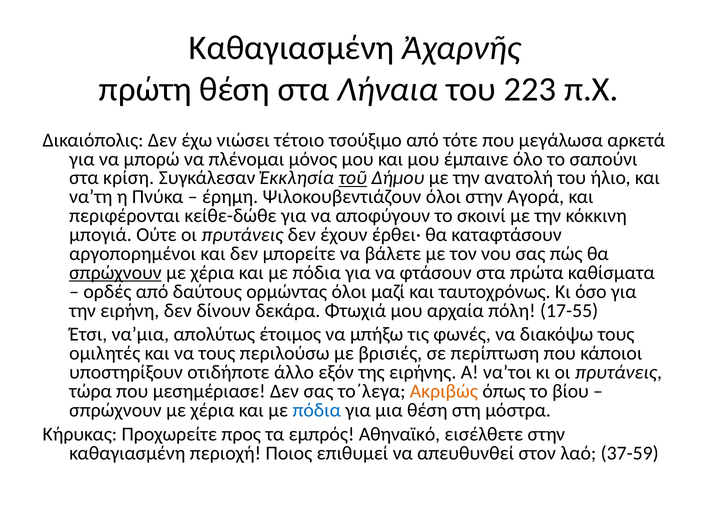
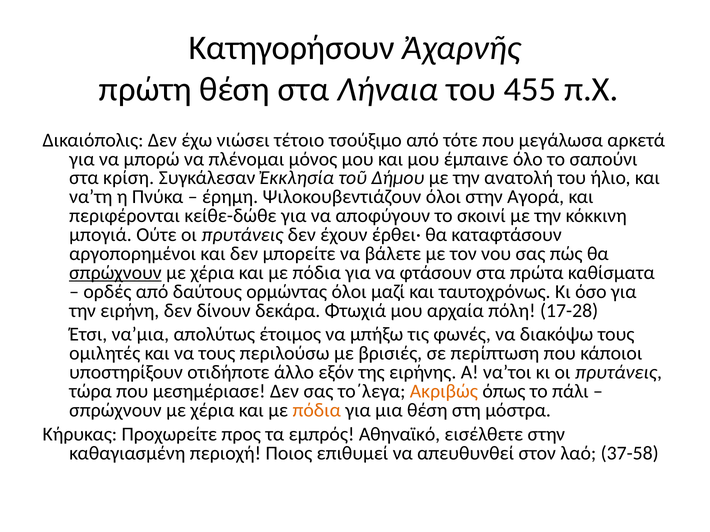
Καθαγιασμένη: Καθαγιασμένη -> Κατηγορήσουν (292, 48)
223: 223 -> 455 (530, 89)
τοῦ underline: present -> none (353, 178)
17-55: 17-55 -> 17-28 (569, 311)
βίου: βίου -> πάλι (570, 392)
πόδια colour: blue -> orange (317, 411)
37-59: 37-59 -> 37-58 (630, 454)
